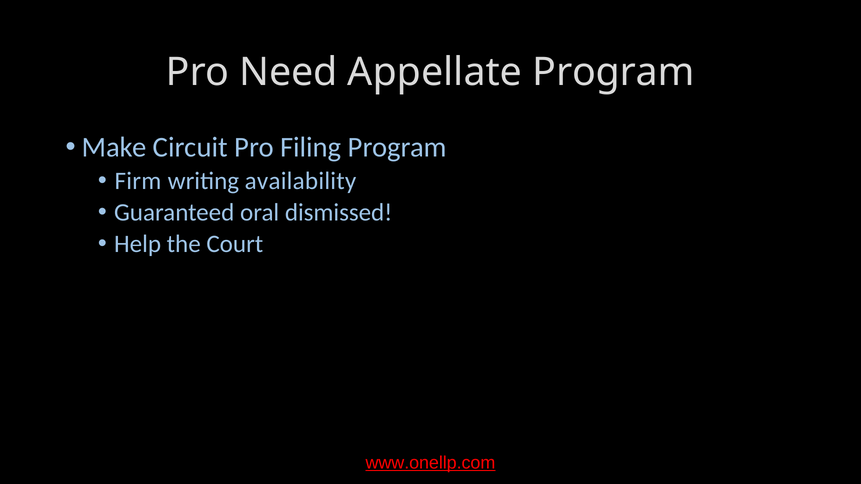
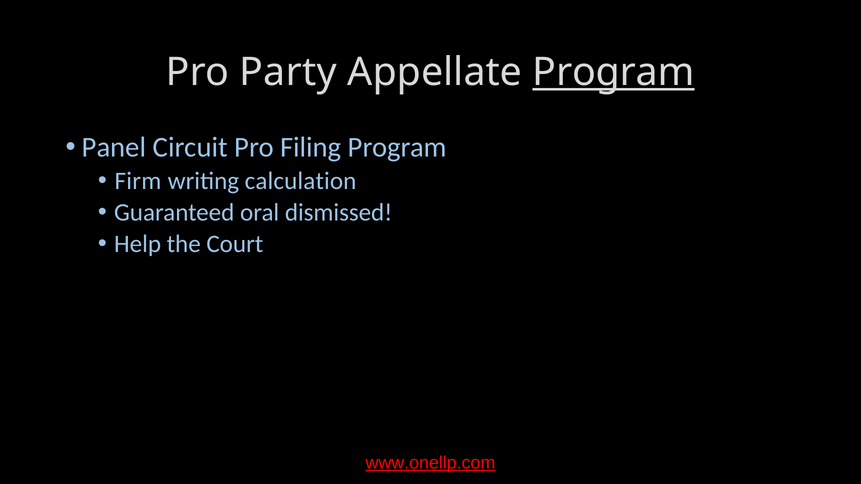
Need: Need -> Party (288, 72)
Program underline: none -> present (614, 72)
Make: Make -> Panel (114, 147)
availability: availability -> calculation (301, 181)
